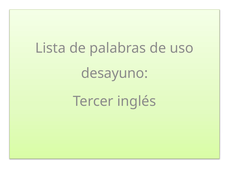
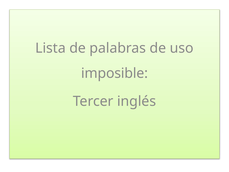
desayuno: desayuno -> imposible (114, 73)
